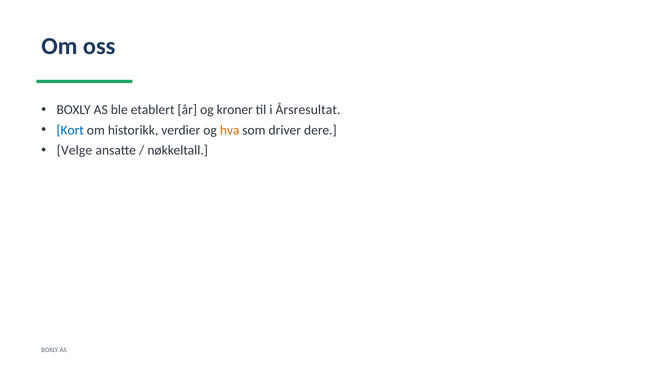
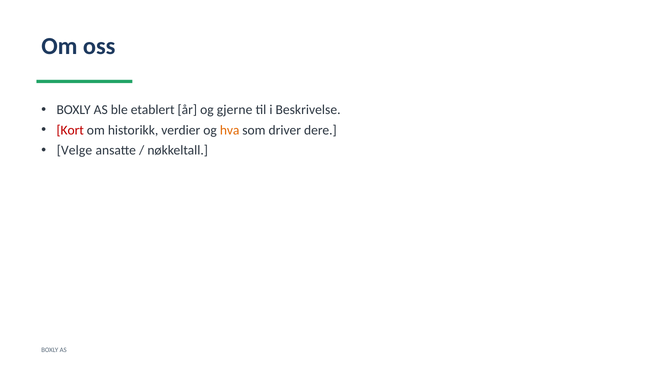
kroner: kroner -> gjerne (235, 110)
Årsresultat: Årsresultat -> Beskrivelse (308, 110)
Kort colour: blue -> red (70, 130)
